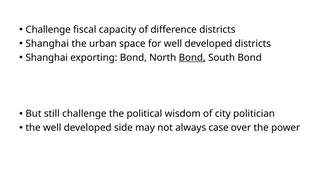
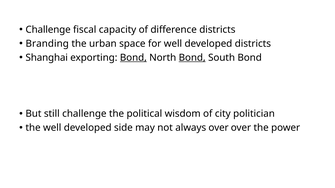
Shanghai: Shanghai -> Branding (47, 44)
Bond underline: none -> present (133, 58)
always case: case -> over (219, 128)
